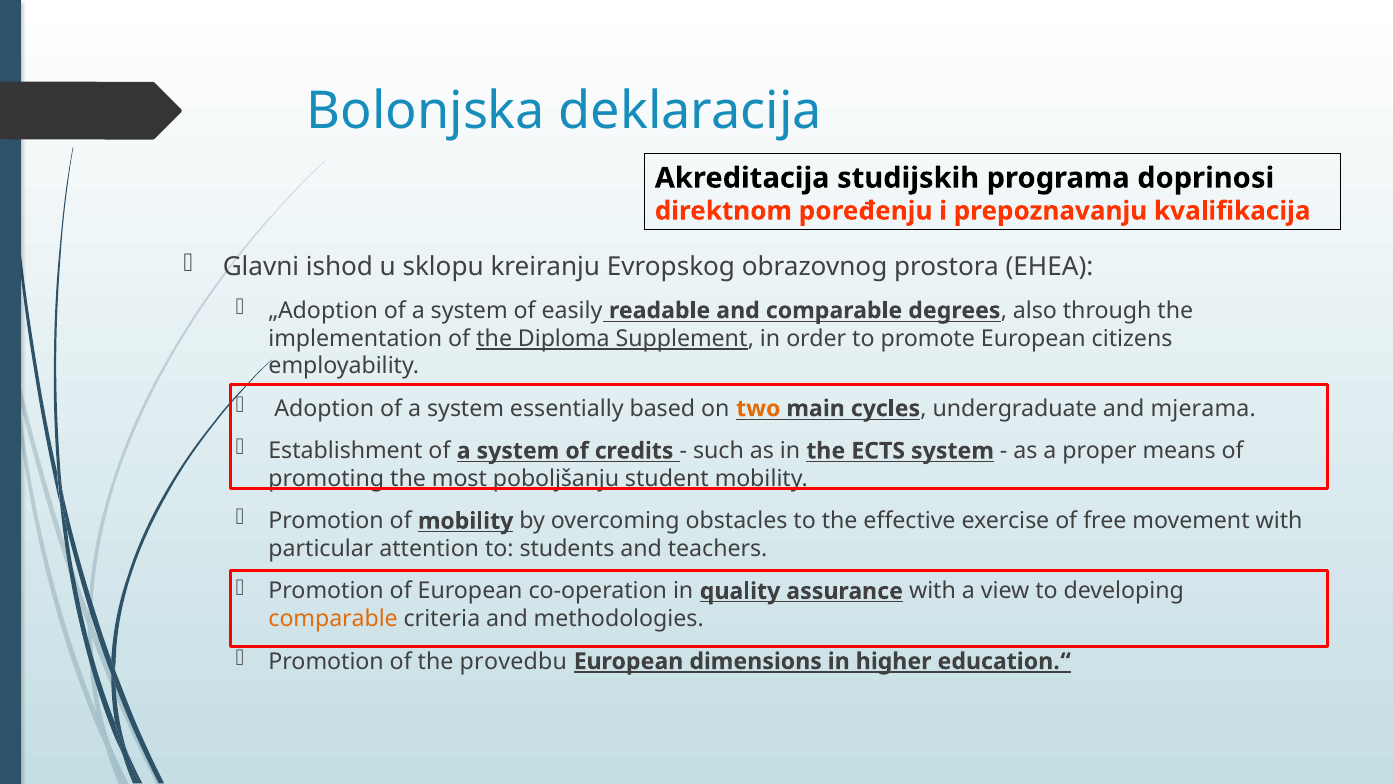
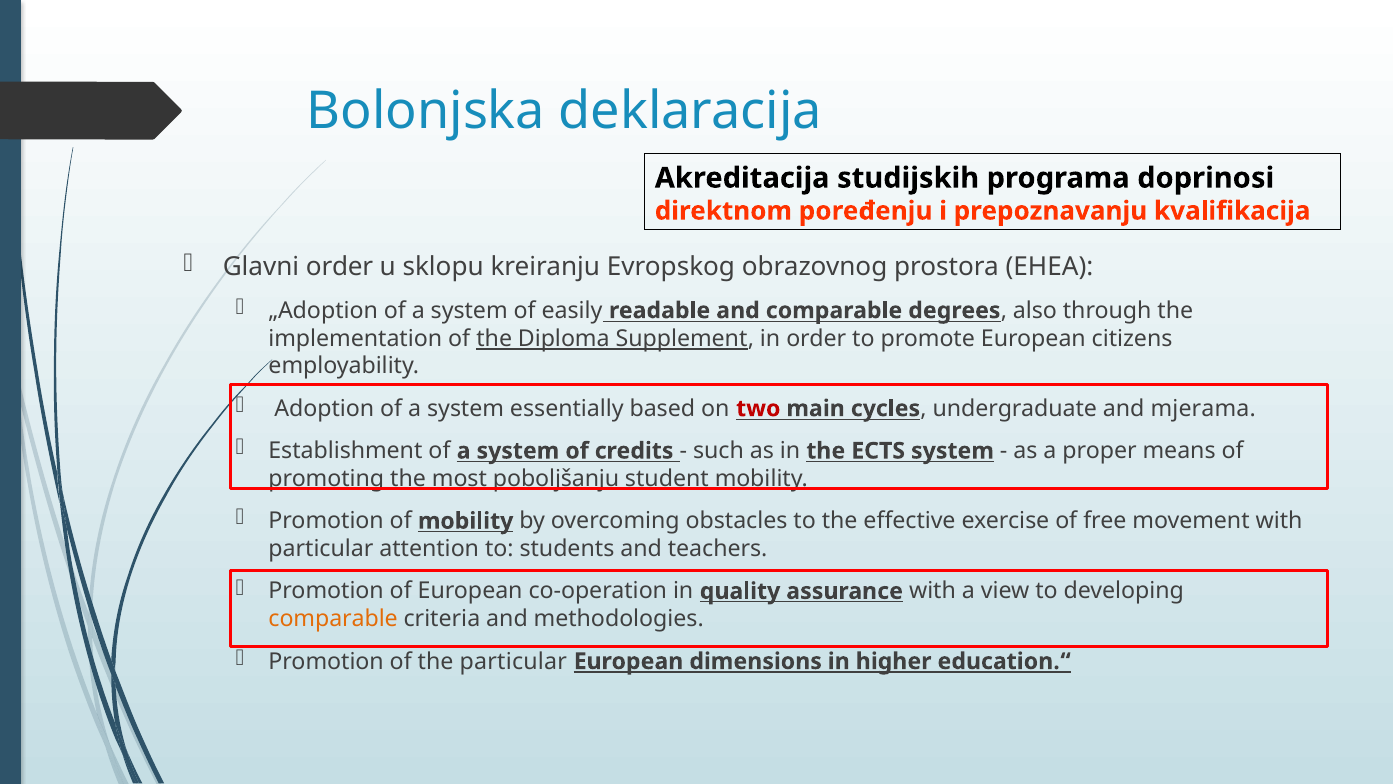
Glavni ishod: ishod -> order (340, 267)
two colour: orange -> red (758, 408)
the provedbu: provedbu -> particular (513, 661)
